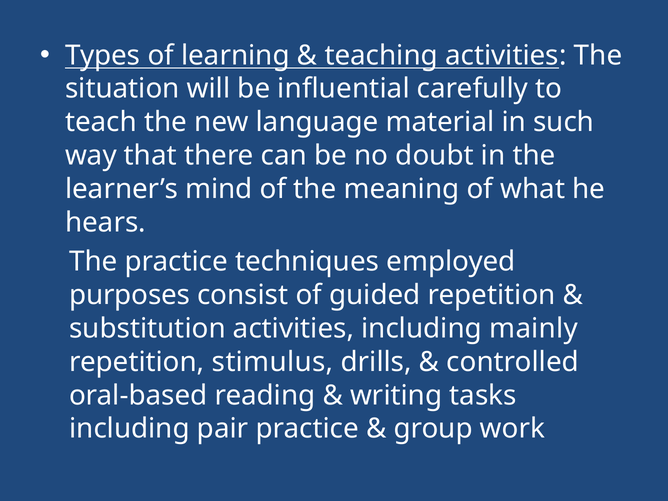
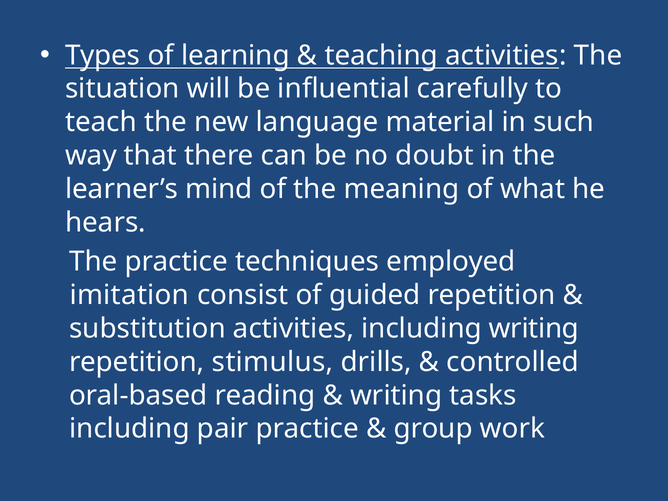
purposes: purposes -> imitation (129, 295)
including mainly: mainly -> writing (534, 329)
